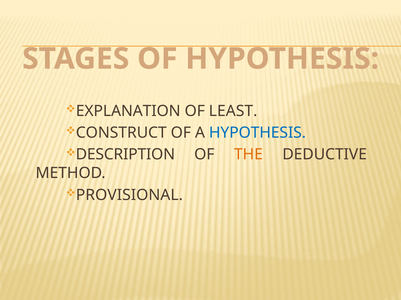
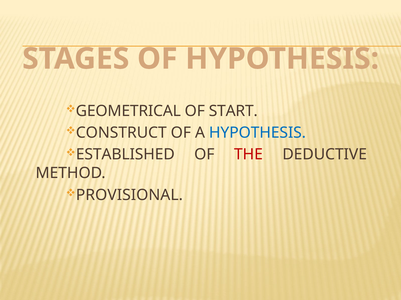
EXPLANATION: EXPLANATION -> GEOMETRICAL (128, 111)
LEAST: LEAST -> START (233, 111)
DESCRIPTION: DESCRIPTION -> ESTABLISHED (125, 155)
THE colour: orange -> red (248, 155)
